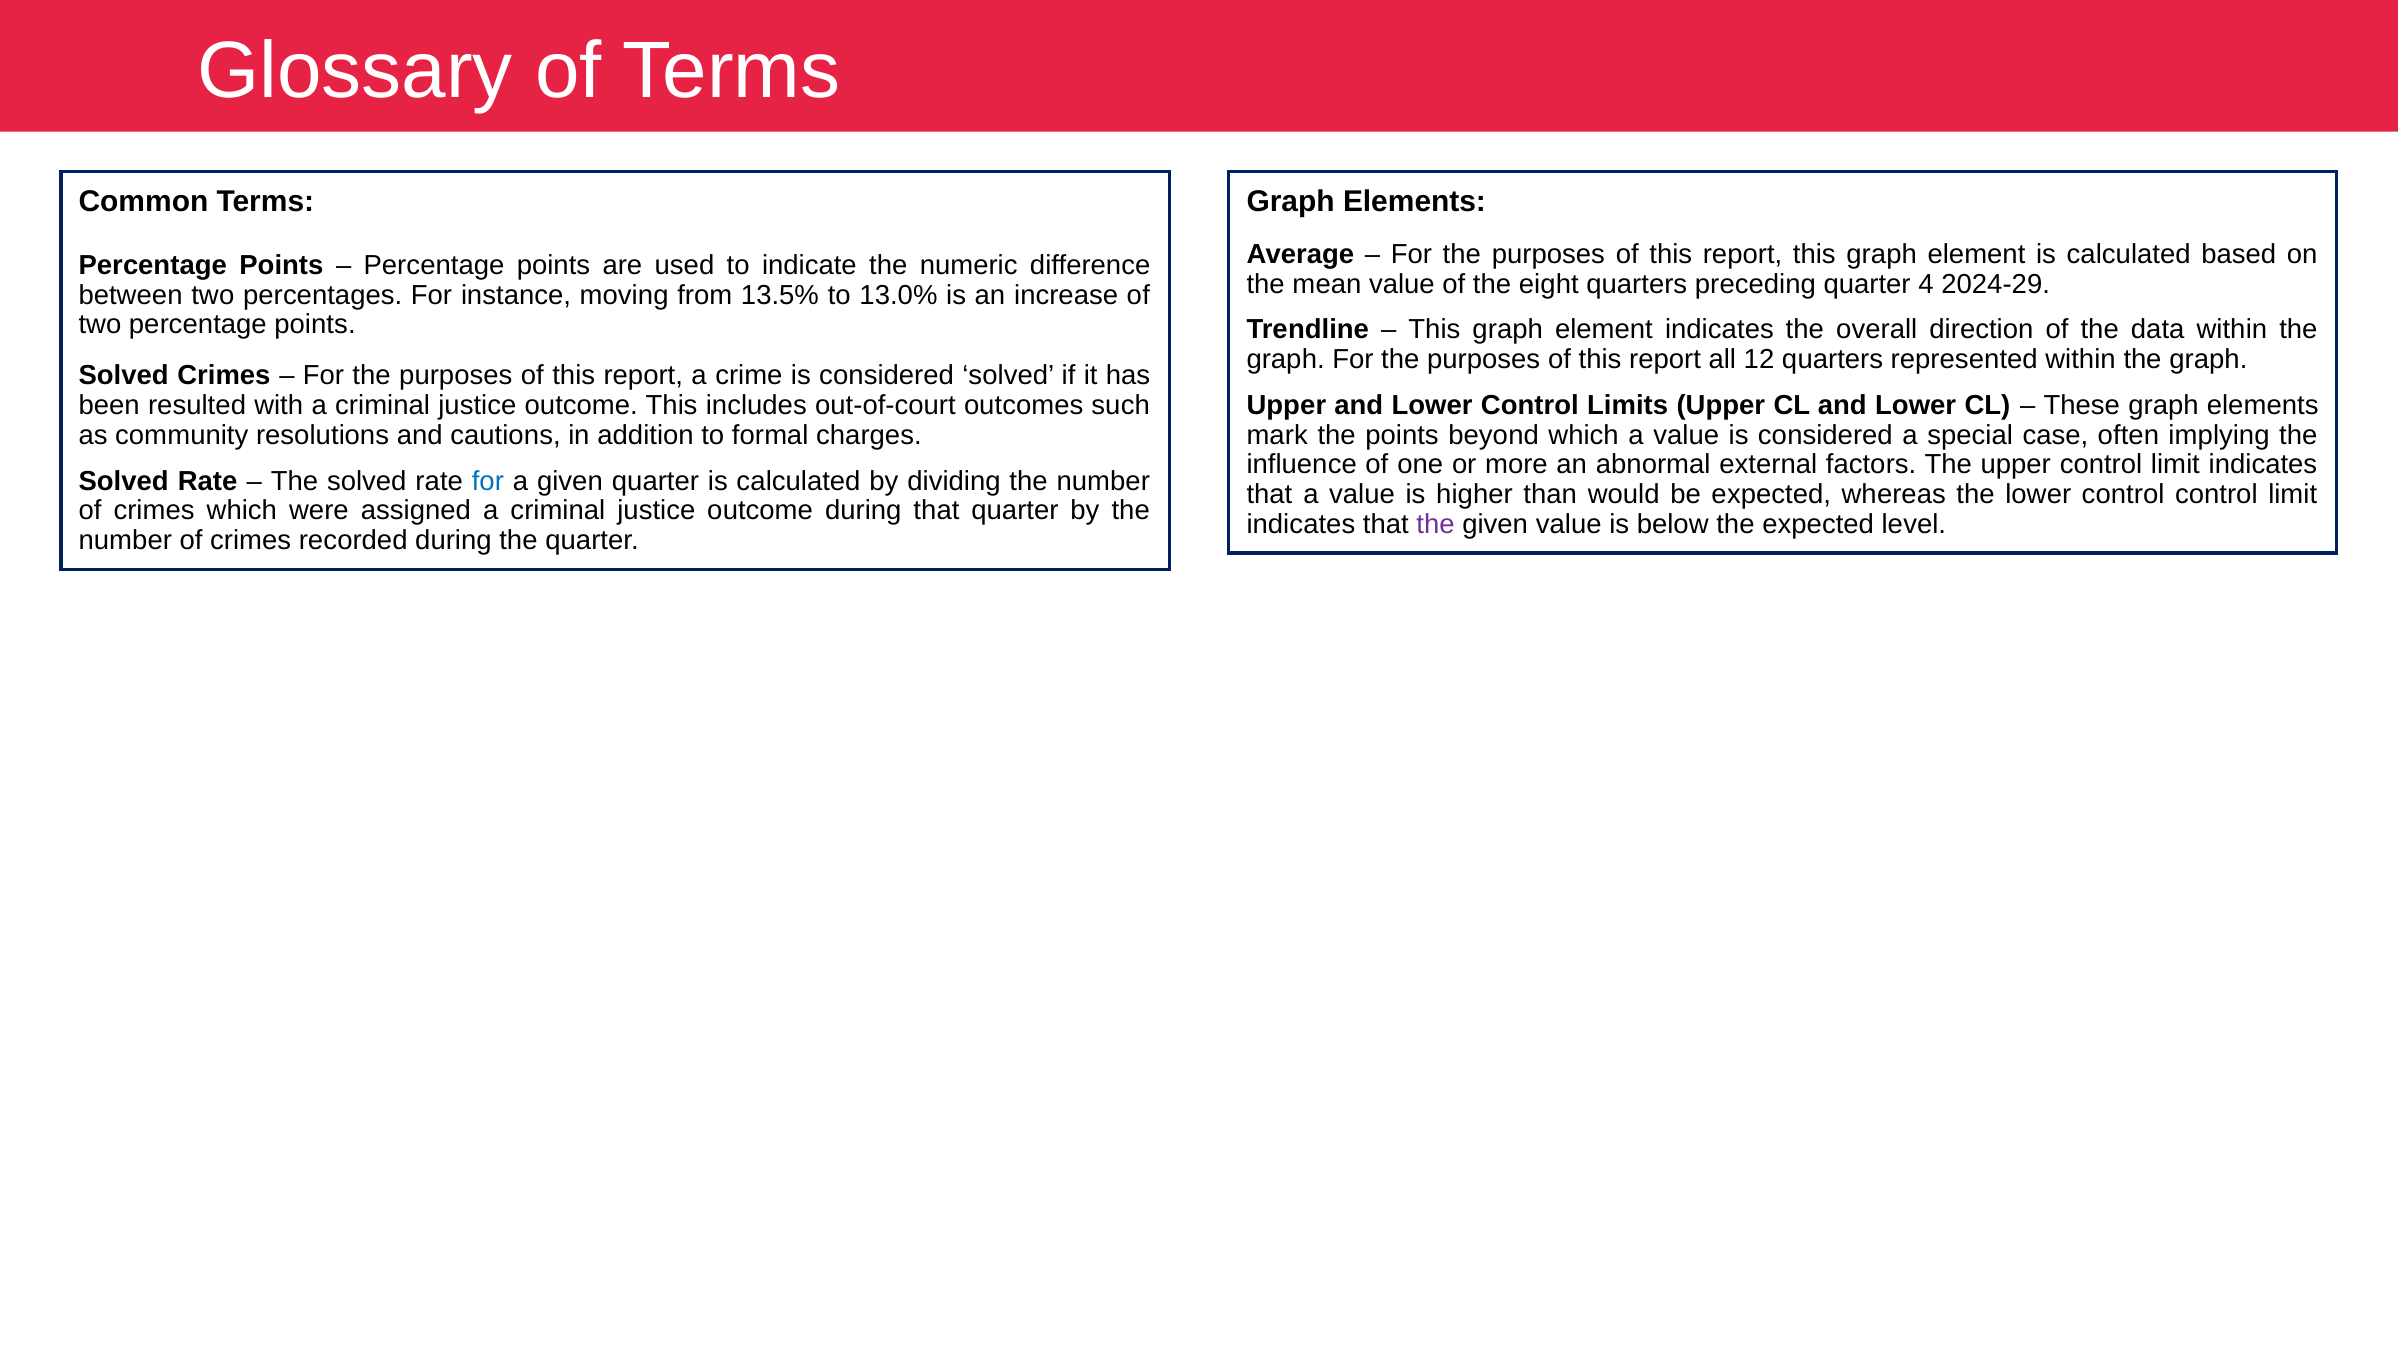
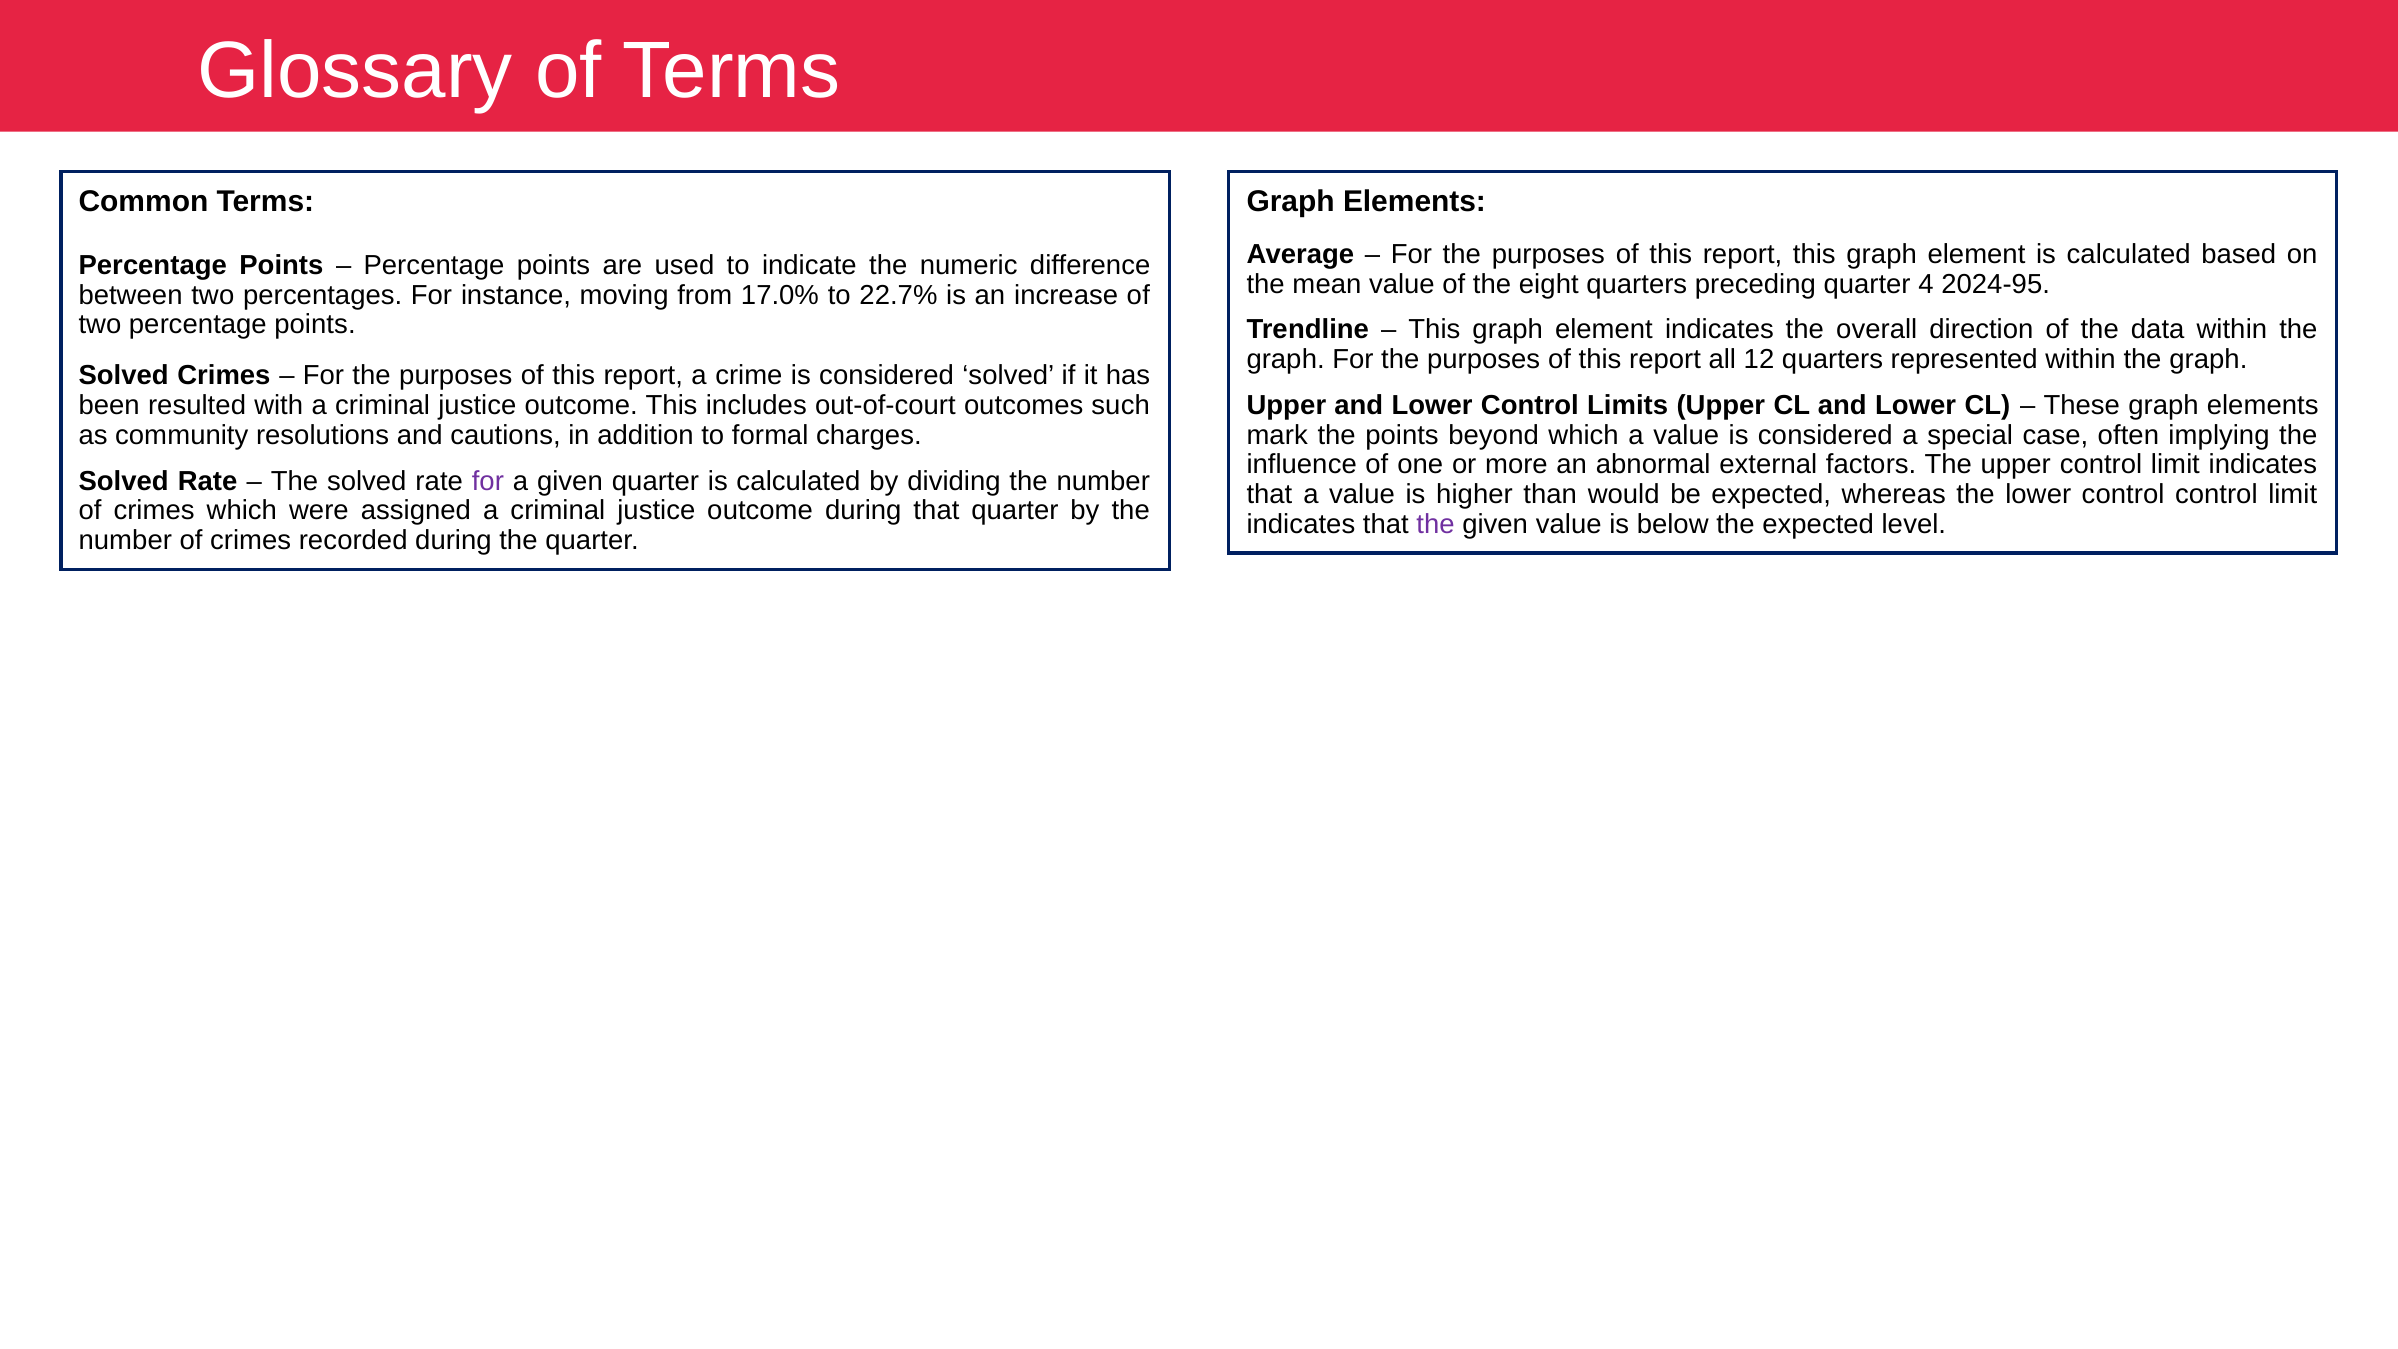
2024-29: 2024-29 -> 2024-95 (1996, 284)
13.5%: 13.5% -> 17.0% (780, 295)
13.0%: 13.0% -> 22.7% (898, 295)
for colour: blue -> purple (488, 481)
